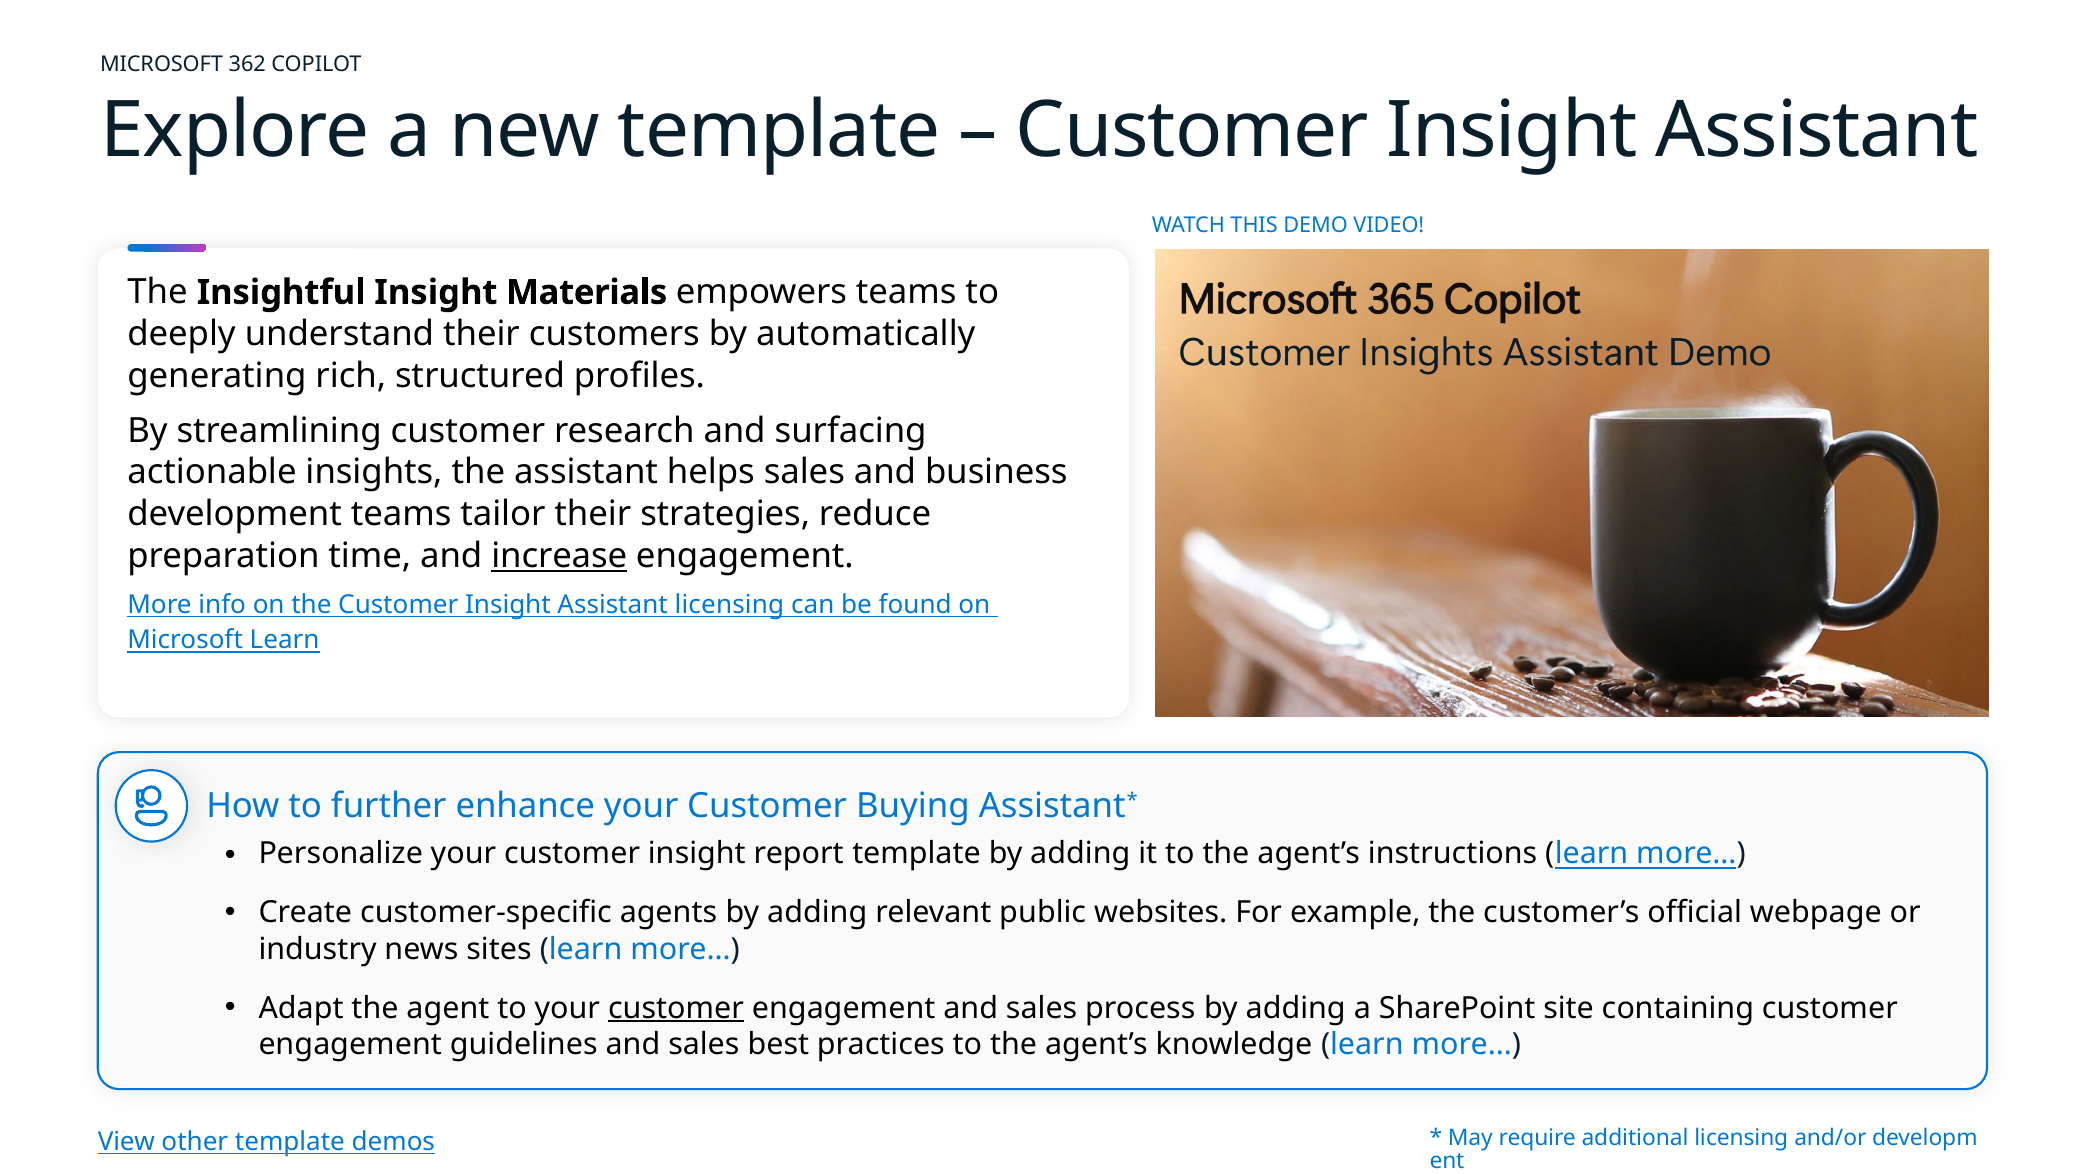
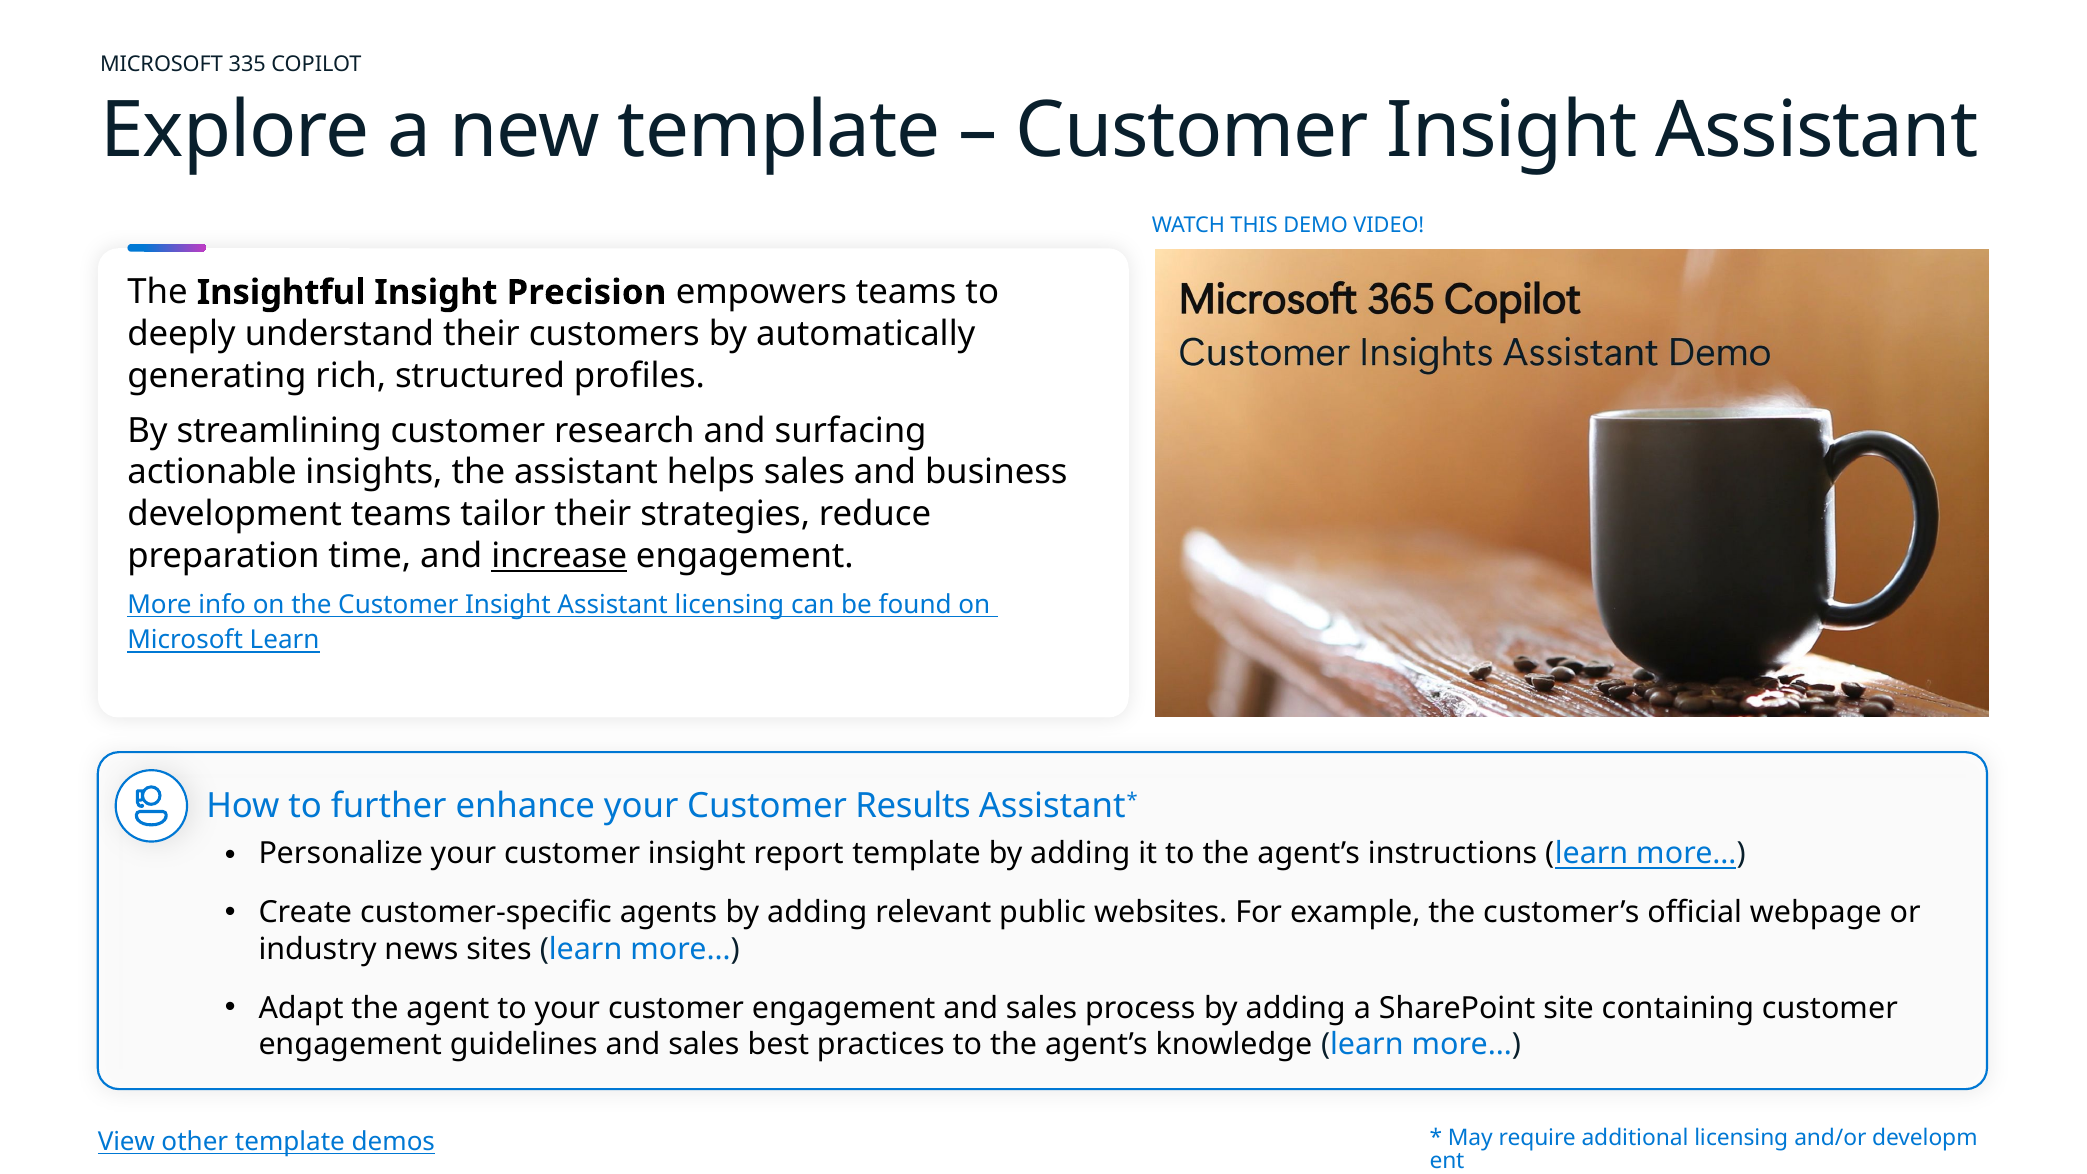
362: 362 -> 335 (247, 65)
Materials: Materials -> Precision (586, 292)
Buying: Buying -> Results (913, 806)
customer underline: present -> none (676, 1008)
